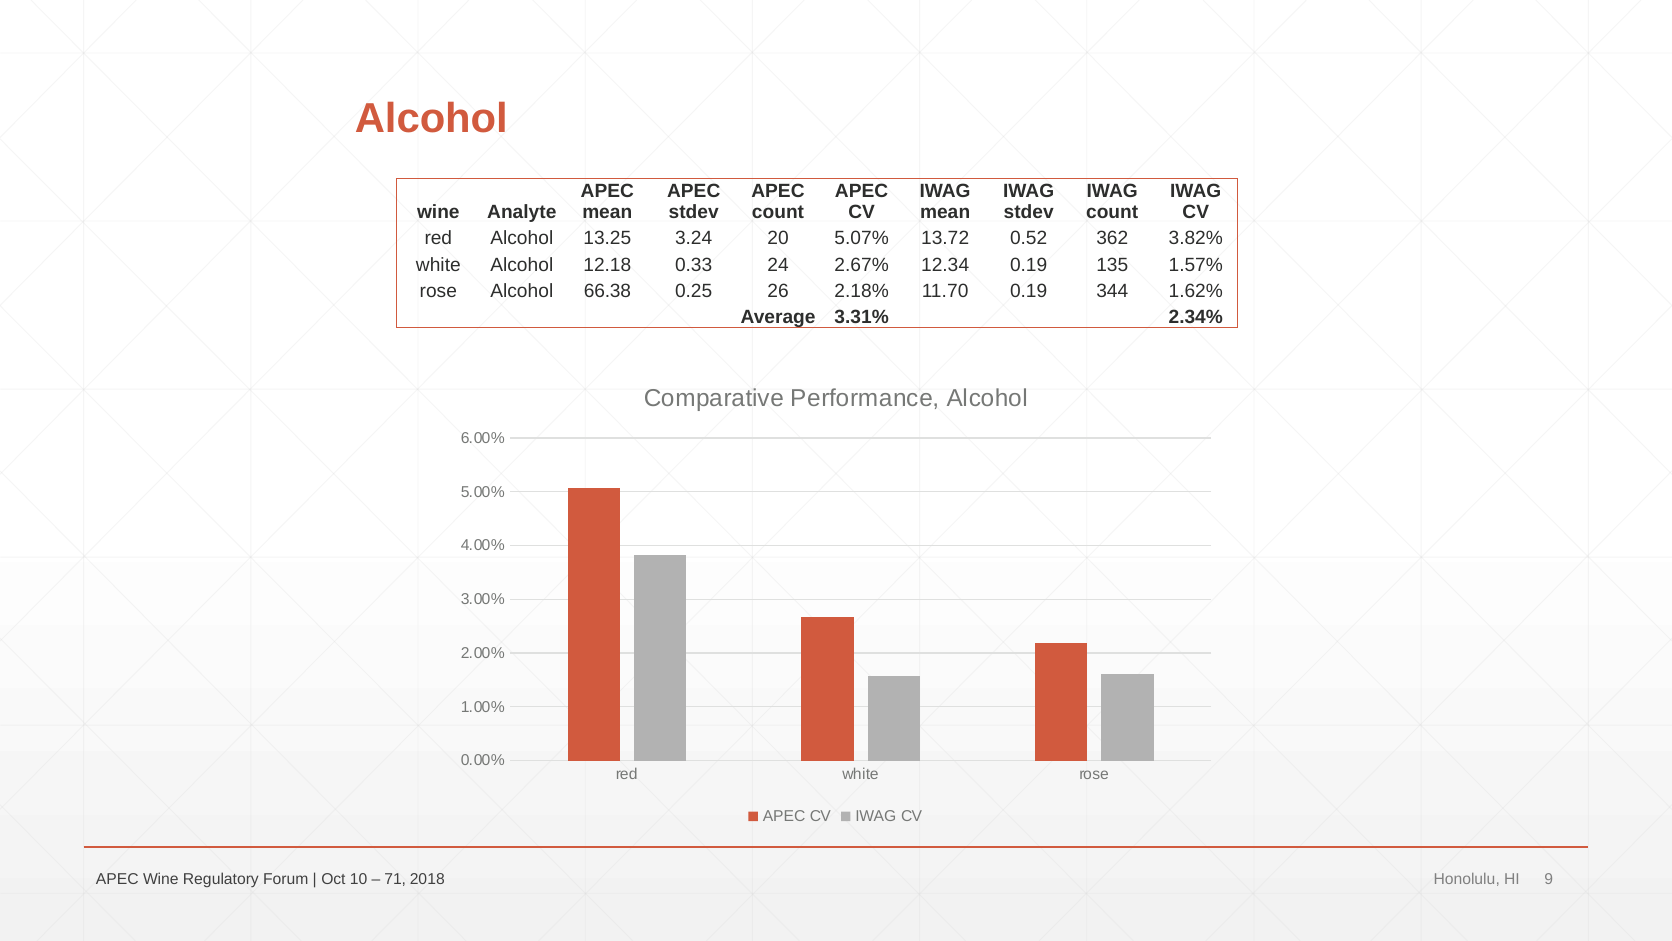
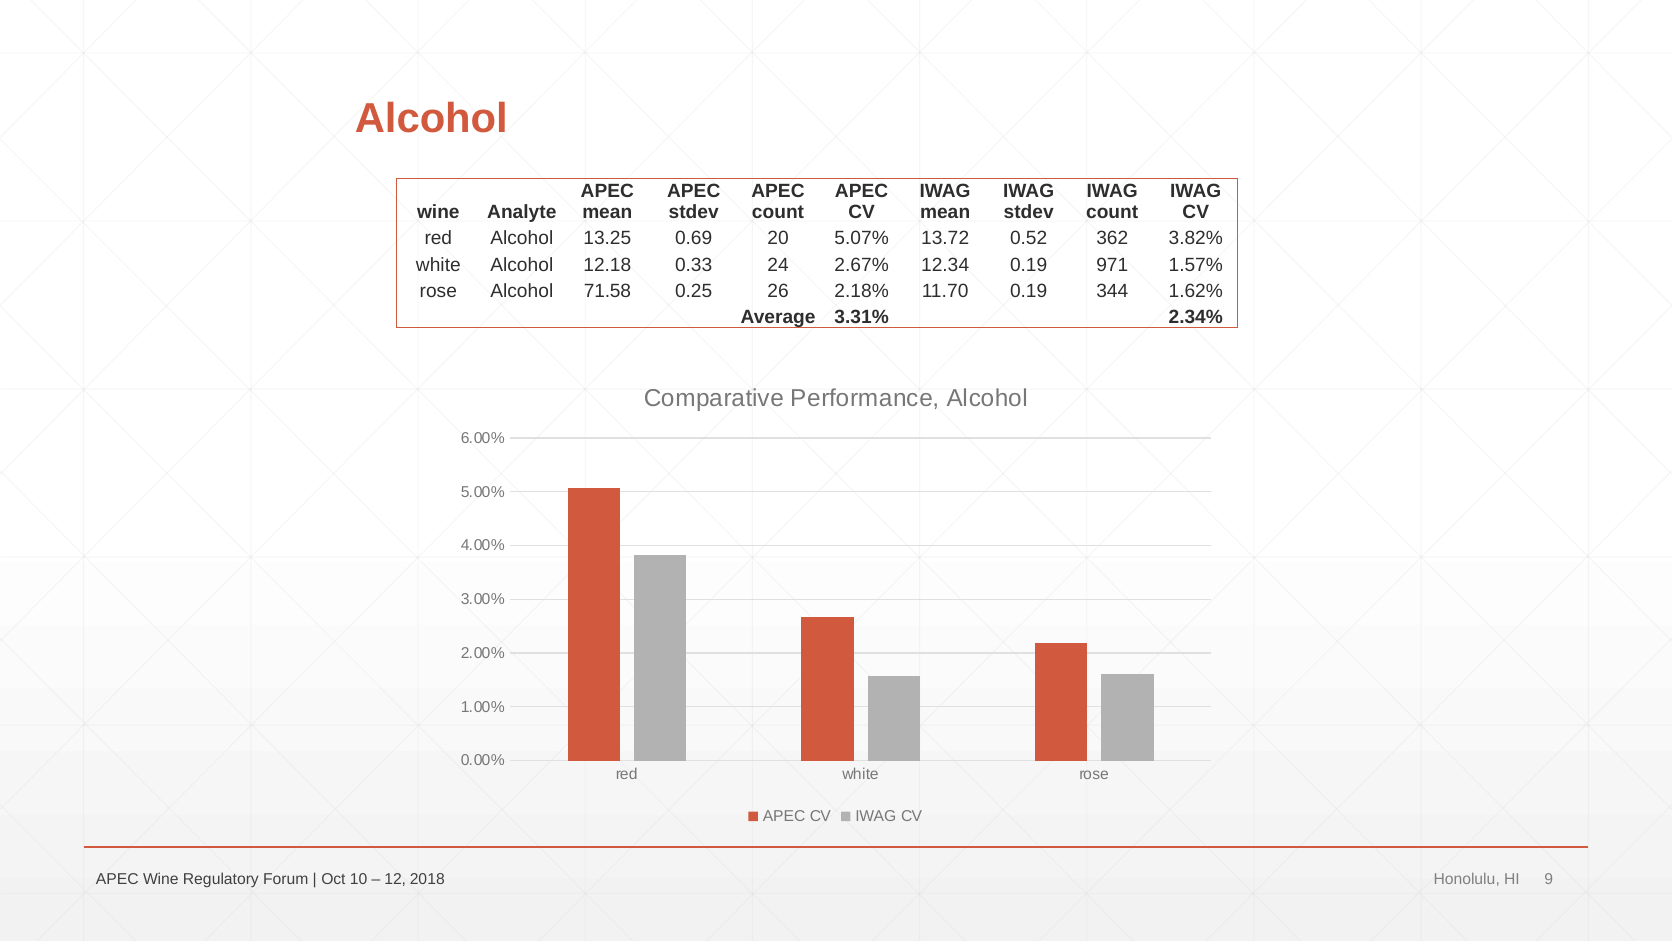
3.24: 3.24 -> 0.69 (694, 238)
135: 135 -> 971 (1112, 265)
66.38: 66.38 -> 71.58 (607, 291)
71: 71 -> 12 (395, 879)
